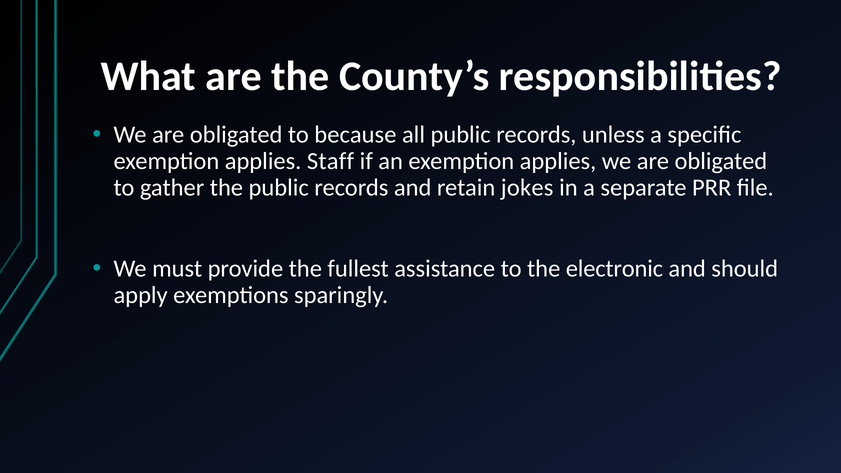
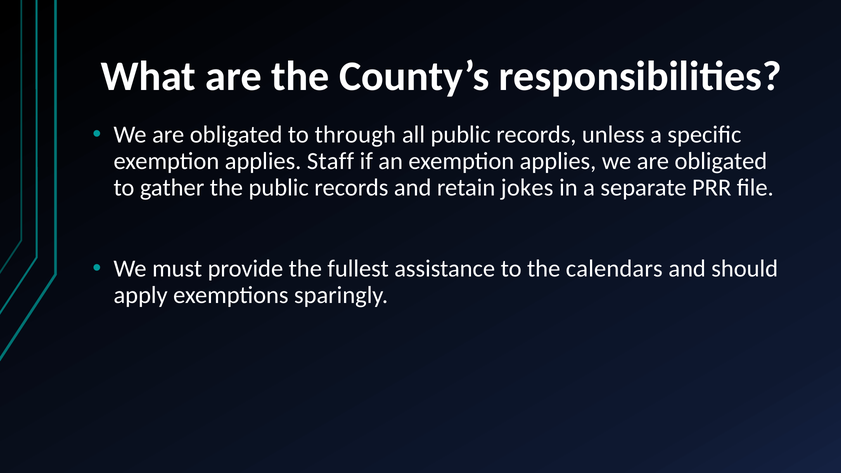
because: because -> through (355, 135)
electronic: electronic -> calendars (614, 269)
